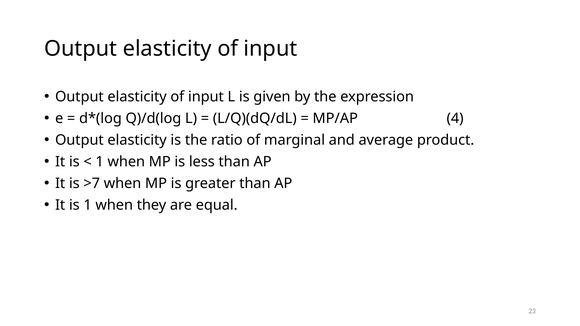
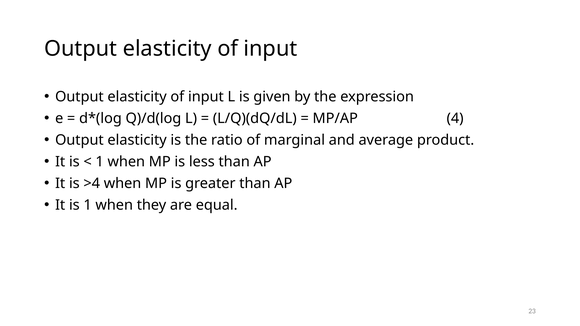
>7: >7 -> >4 (92, 184)
